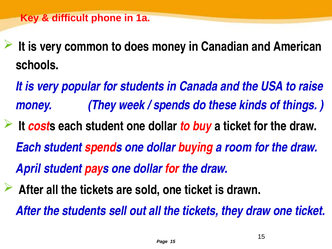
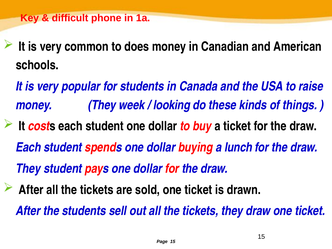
spends: spends -> looking (172, 105)
room: room -> lunch (238, 147)
April: April -> They (28, 169)
